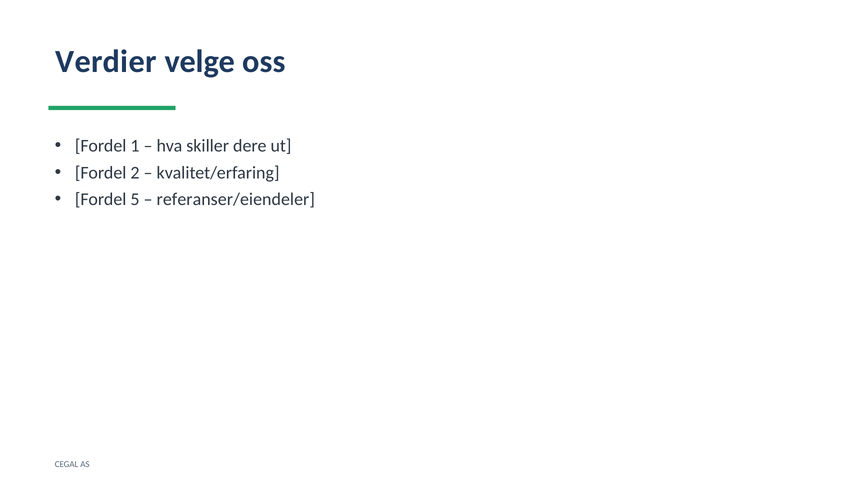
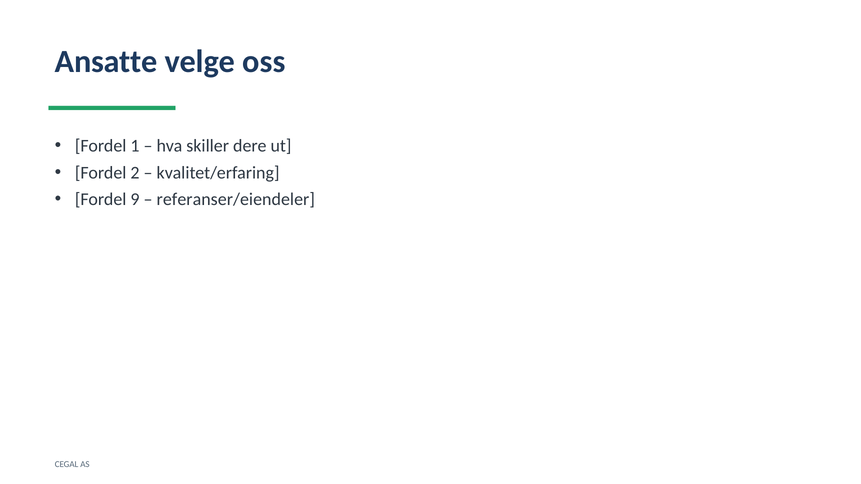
Verdier: Verdier -> Ansatte (106, 61)
5: 5 -> 9 (135, 200)
